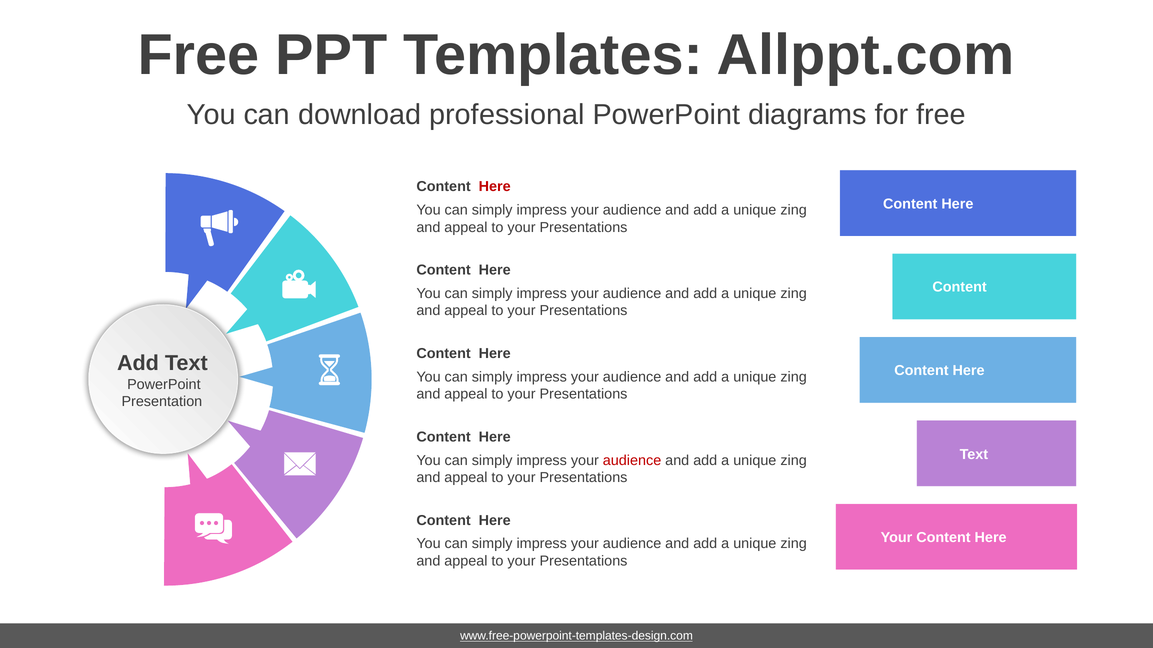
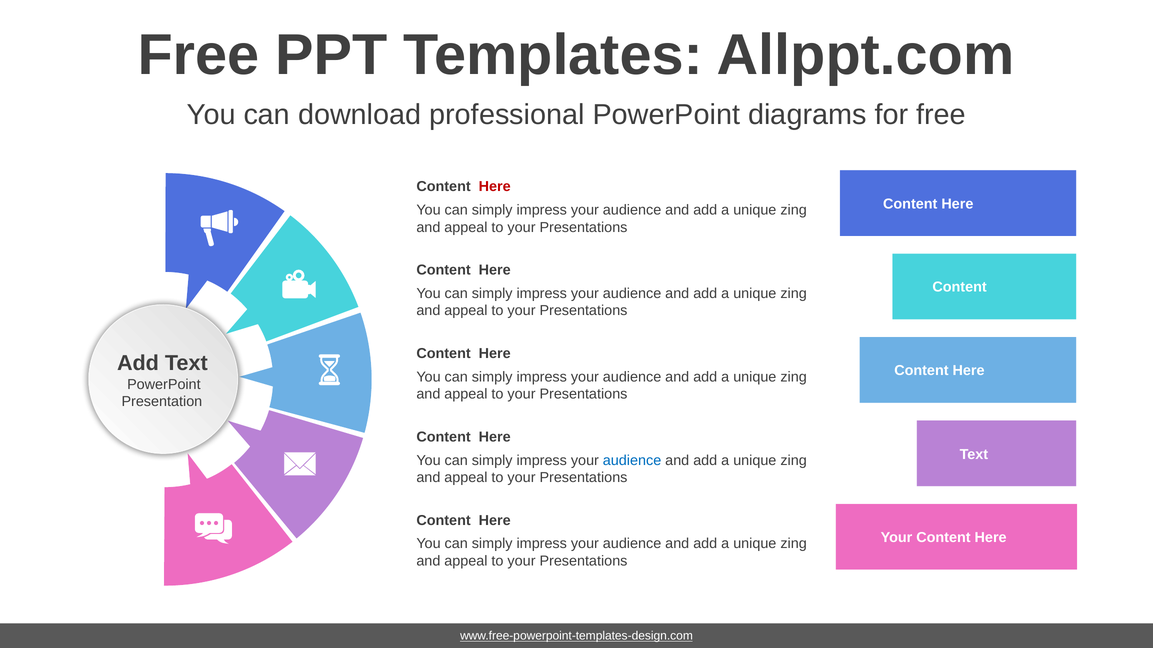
audience colour: red -> blue (632, 461)
